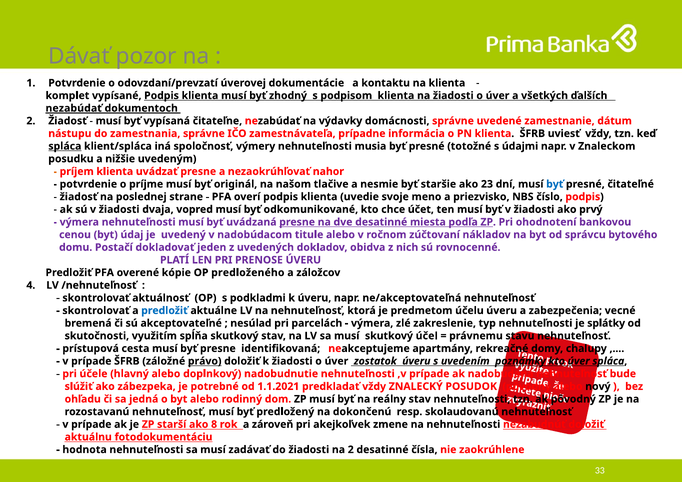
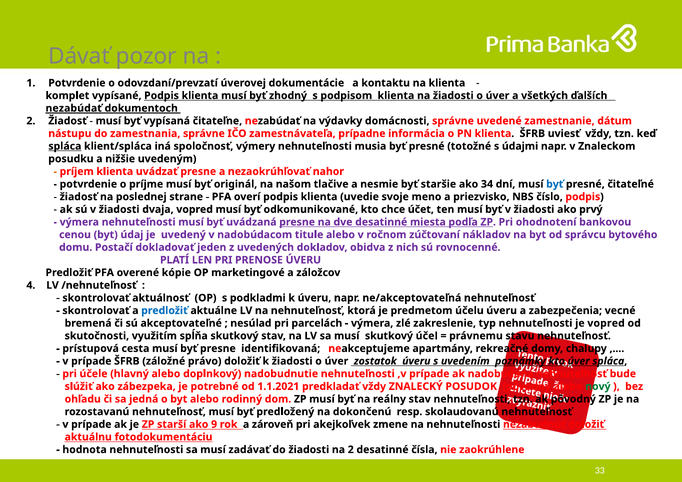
23: 23 -> 34 (487, 184)
predloženého: predloženého -> marketingové (248, 273)
je splátky: splátky -> vopred (606, 323)
právo underline: present -> none (205, 361)
nový colour: black -> green (598, 387)
8: 8 -> 9 (214, 425)
